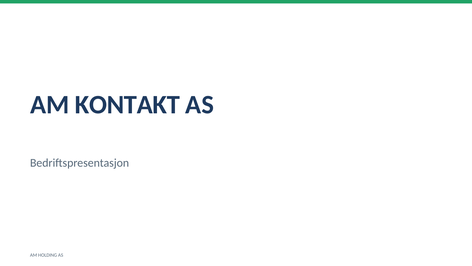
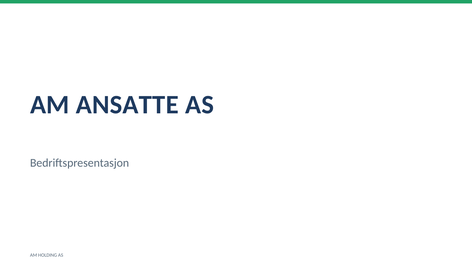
KONTAKT: KONTAKT -> ANSATTE (127, 105)
